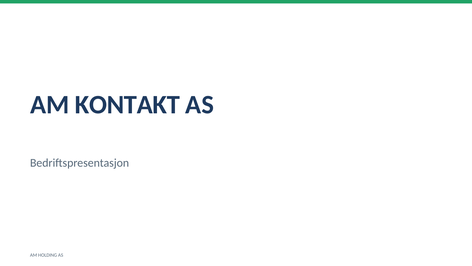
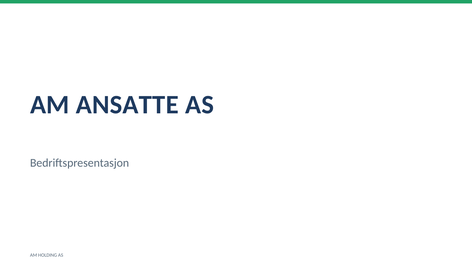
KONTAKT: KONTAKT -> ANSATTE (127, 105)
